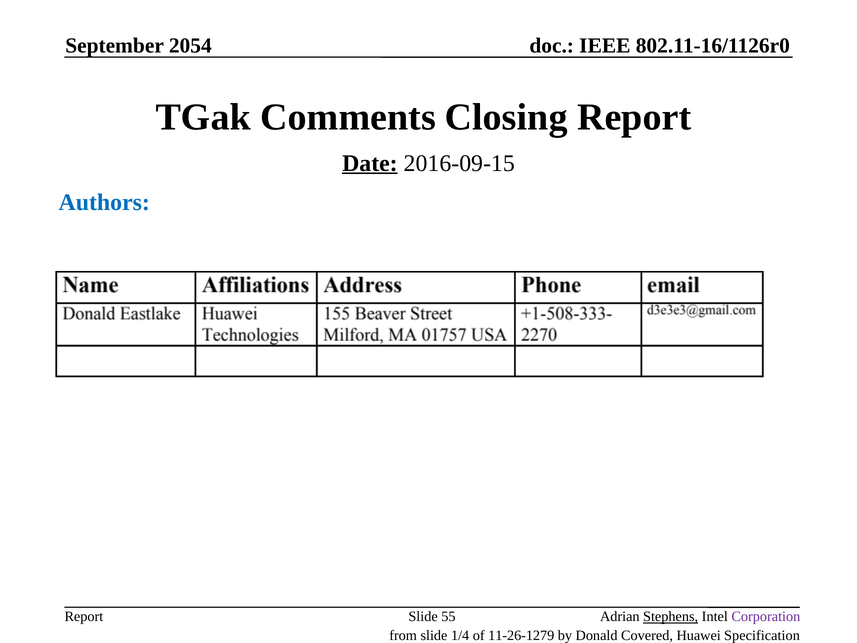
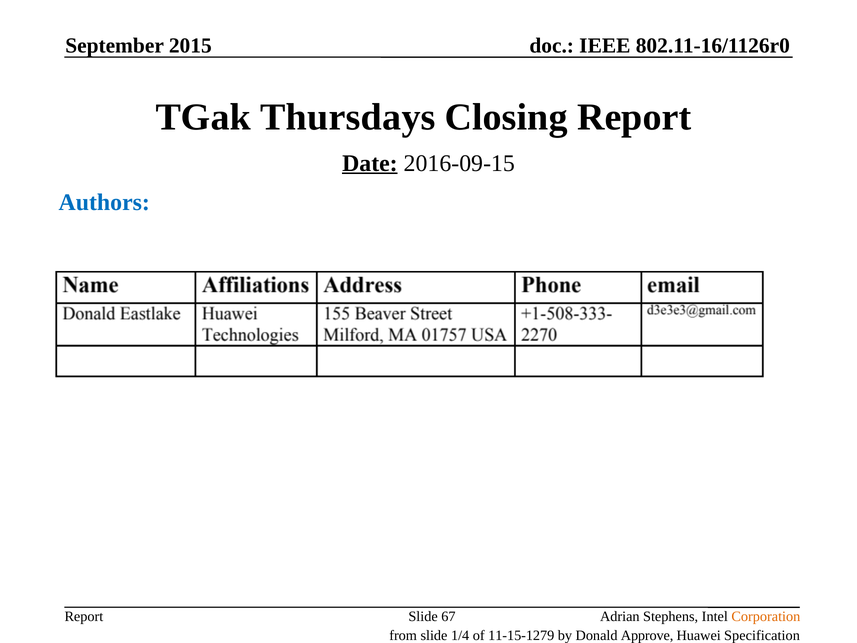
2054: 2054 -> 2015 (190, 46)
Comments: Comments -> Thursdays (348, 117)
Stephens underline: present -> none (671, 616)
Corporation colour: purple -> orange (766, 616)
55: 55 -> 67 (448, 616)
11-26-1279: 11-26-1279 -> 11-15-1279 (521, 635)
Covered: Covered -> Approve (647, 635)
